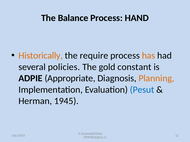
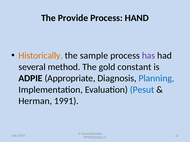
Balance: Balance -> Provide (73, 18)
require: require -> sample (94, 56)
has colour: orange -> purple (148, 56)
policies: policies -> method (64, 67)
Planning colour: orange -> blue (156, 79)
1945: 1945 -> 1991 (66, 101)
